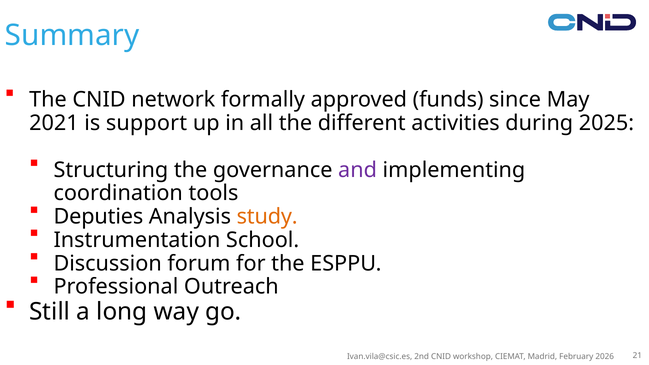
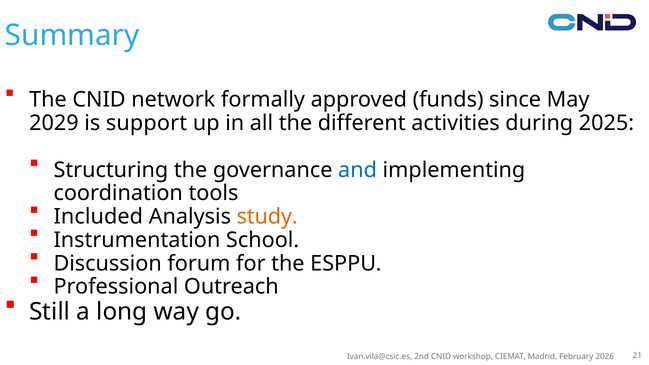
2021: 2021 -> 2029 (54, 123)
and colour: purple -> blue (358, 170)
Deputies: Deputies -> Included (98, 217)
